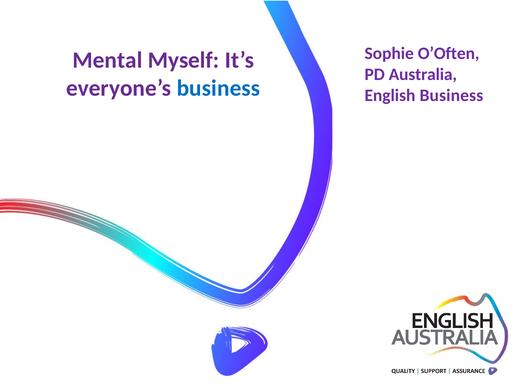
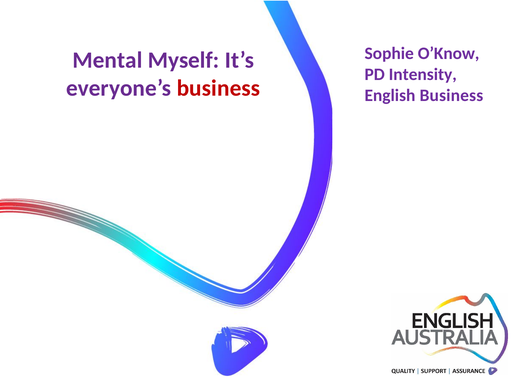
O’Often: O’Often -> O’Know (449, 53)
Australia: Australia -> Intensity (423, 74)
business colour: blue -> red (218, 88)
